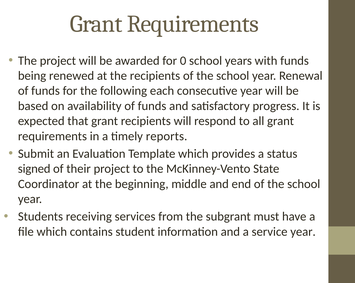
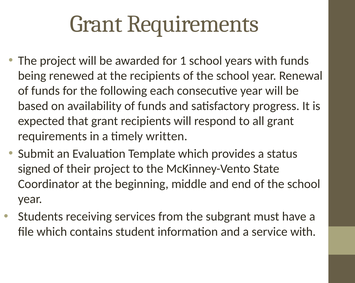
0: 0 -> 1 (183, 61)
reports: reports -> written (167, 136)
service year: year -> with (303, 232)
